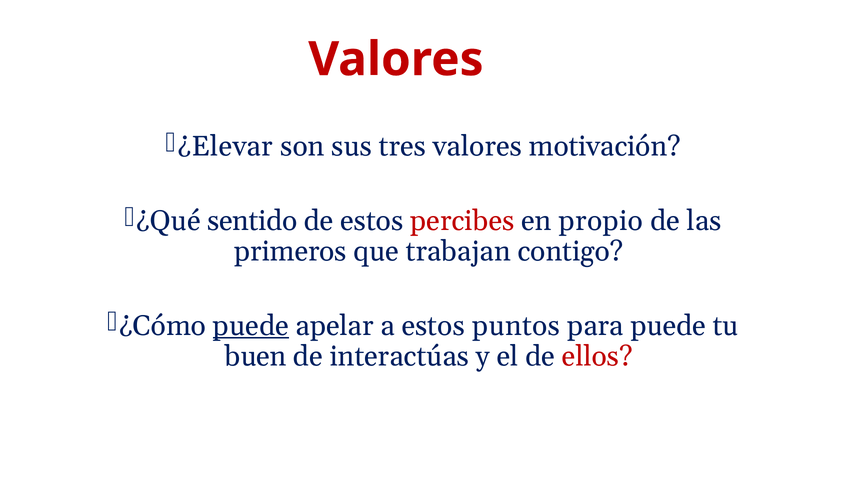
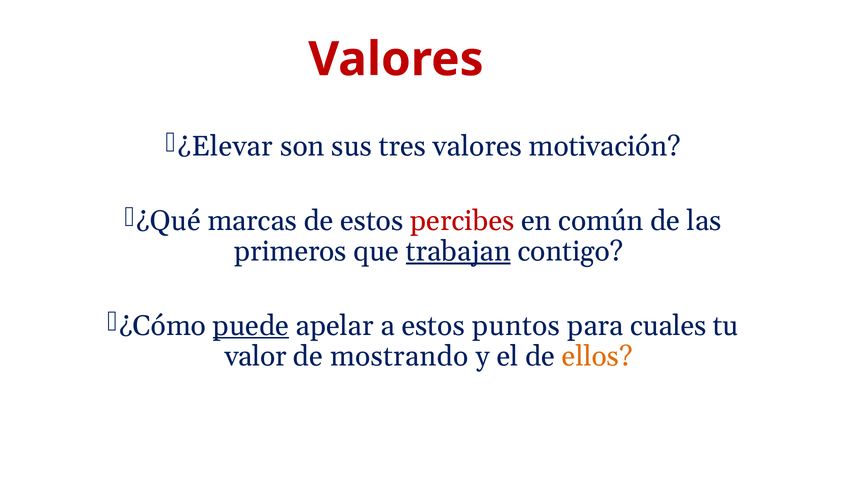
sentido: sentido -> marcas (252, 221)
propio: propio -> común (601, 221)
trabajan underline: none -> present (458, 251)
para puede: puede -> cuales (668, 326)
buen: buen -> valor (256, 356)
interactúas: interactúas -> mostrando (399, 356)
ellos colour: red -> orange (597, 356)
